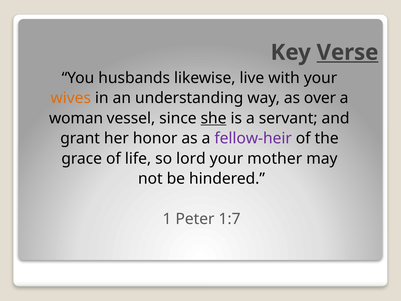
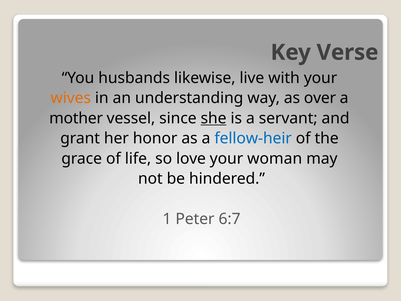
Verse underline: present -> none (347, 52)
woman: woman -> mother (76, 118)
fellow-heir colour: purple -> blue (253, 138)
lord: lord -> love (191, 158)
mother: mother -> woman (275, 158)
1:7: 1:7 -> 6:7 (230, 219)
